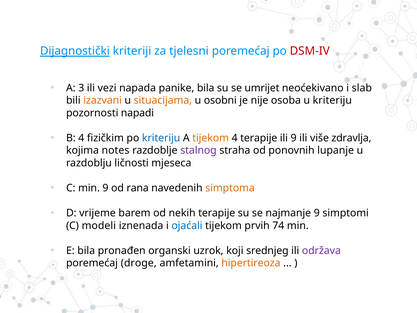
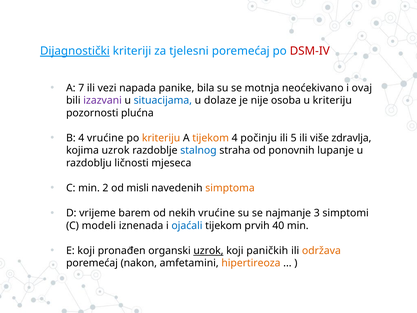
3: 3 -> 7 (81, 88)
umrijet: umrijet -> motnja (262, 88)
slab: slab -> ovaj (362, 88)
izazvani colour: orange -> purple (103, 100)
situacijama colour: orange -> blue (163, 100)
osobni: osobni -> dolaze (220, 100)
napadi: napadi -> plućna (137, 113)
4 fizičkim: fizičkim -> vrućine (105, 138)
kriteriju colour: blue -> orange (161, 138)
4 terapije: terapije -> počinju (259, 138)
ili 9: 9 -> 5 (294, 138)
kojima notes: notes -> uzrok (116, 150)
stalnog colour: purple -> blue (198, 150)
min 9: 9 -> 2 (105, 188)
rana: rana -> misli (138, 188)
nekih terapije: terapije -> vrućine (217, 213)
najmanje 9: 9 -> 3 (317, 213)
74: 74 -> 40 (278, 225)
E bila: bila -> koji (86, 251)
uzrok underline: none -> present (208, 251)
srednjeg: srednjeg -> paničkih (267, 251)
održava colour: purple -> orange (321, 251)
droge: droge -> nakon (139, 263)
